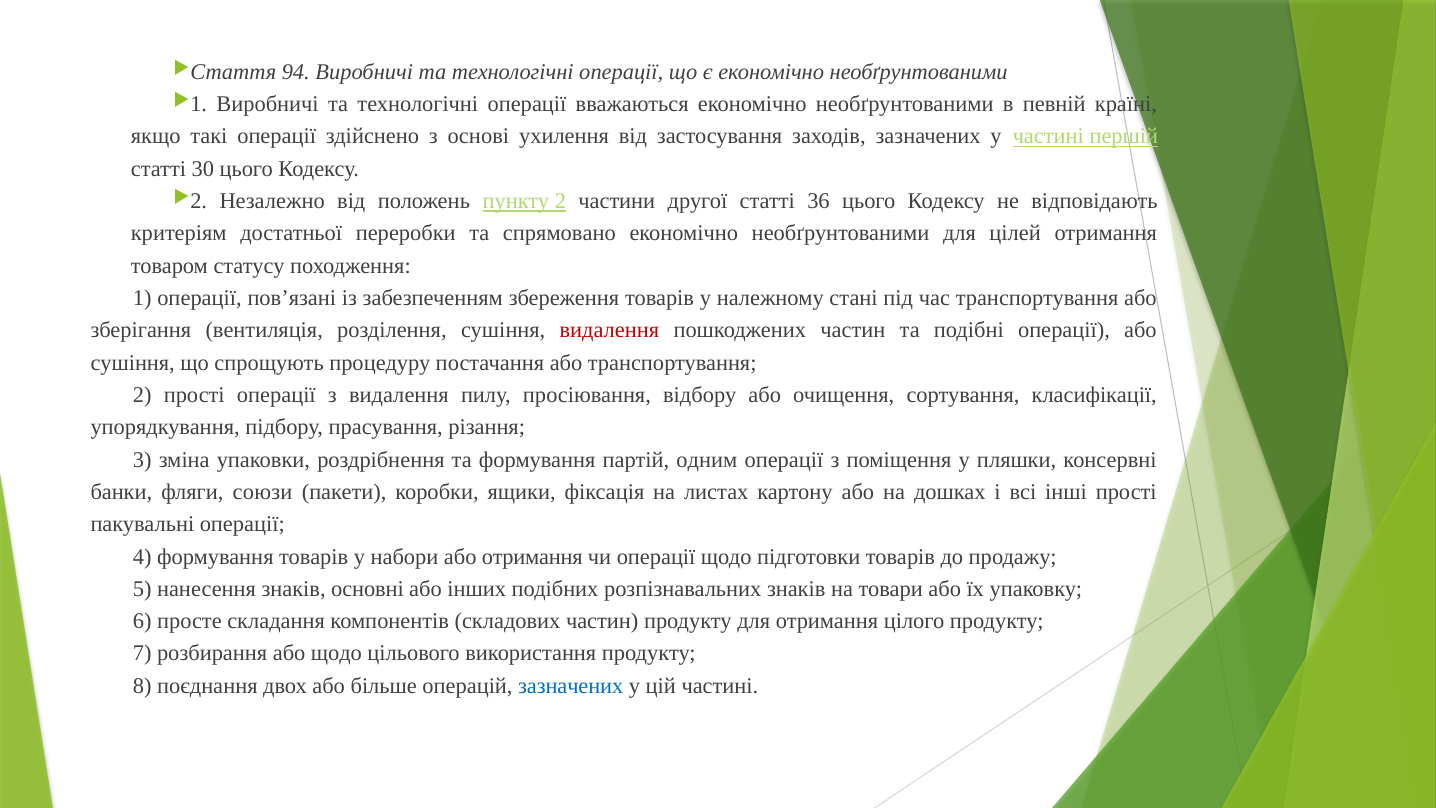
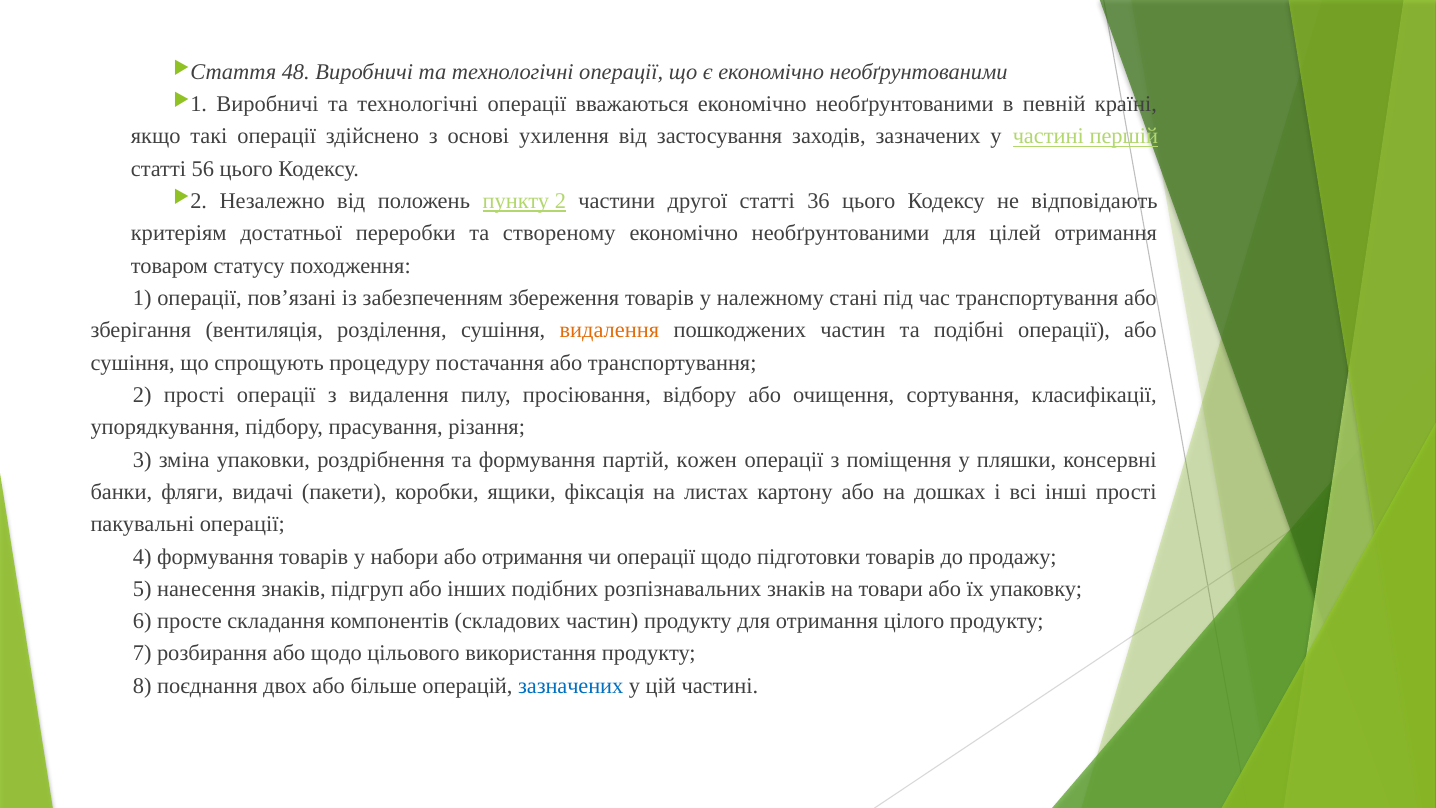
94: 94 -> 48 (296, 72)
30: 30 -> 56 (203, 169)
спрямовано: спрямовано -> створеному (559, 233)
видалення colour: red -> orange (609, 330)
одним: одним -> кожен (707, 460)
союзи: союзи -> видачі (263, 492)
основні: основні -> підгруп (367, 589)
